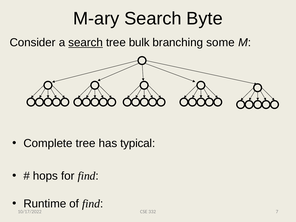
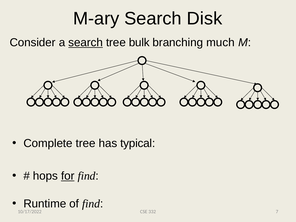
Byte: Byte -> Disk (204, 19)
some: some -> much (221, 43)
for underline: none -> present (68, 176)
